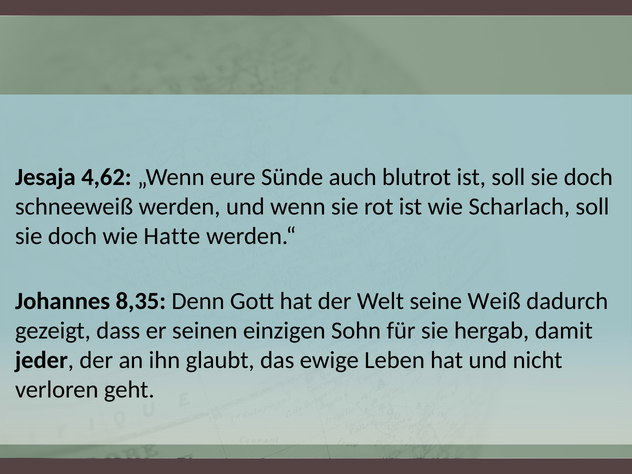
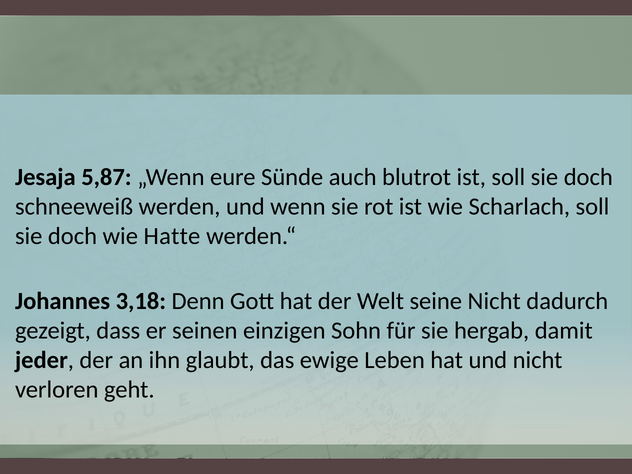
4,62: 4,62 -> 5,87 (106, 177)
8,35: 8,35 -> 3,18 (141, 301)
seine Weiß: Weiß -> Nicht (494, 301)
